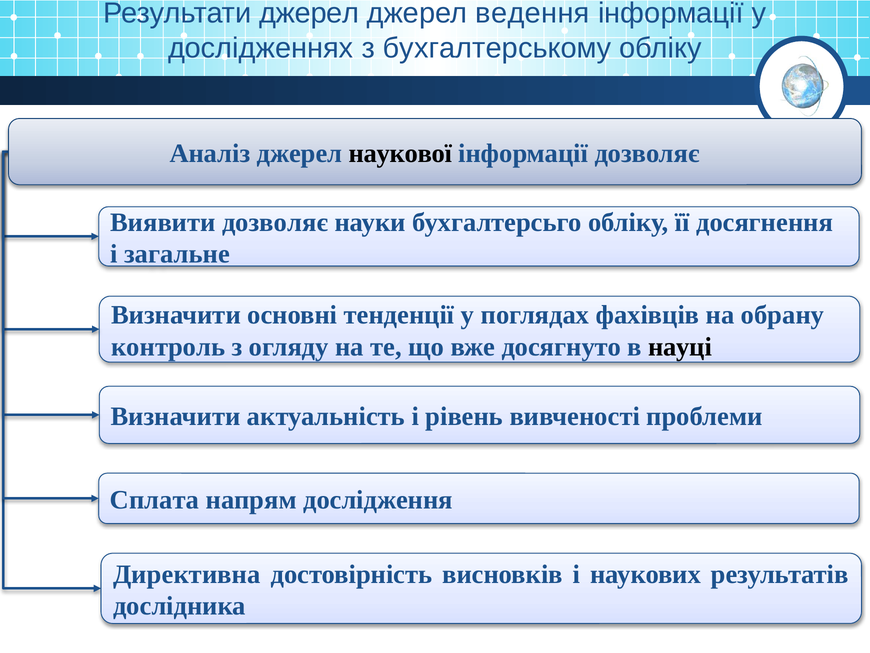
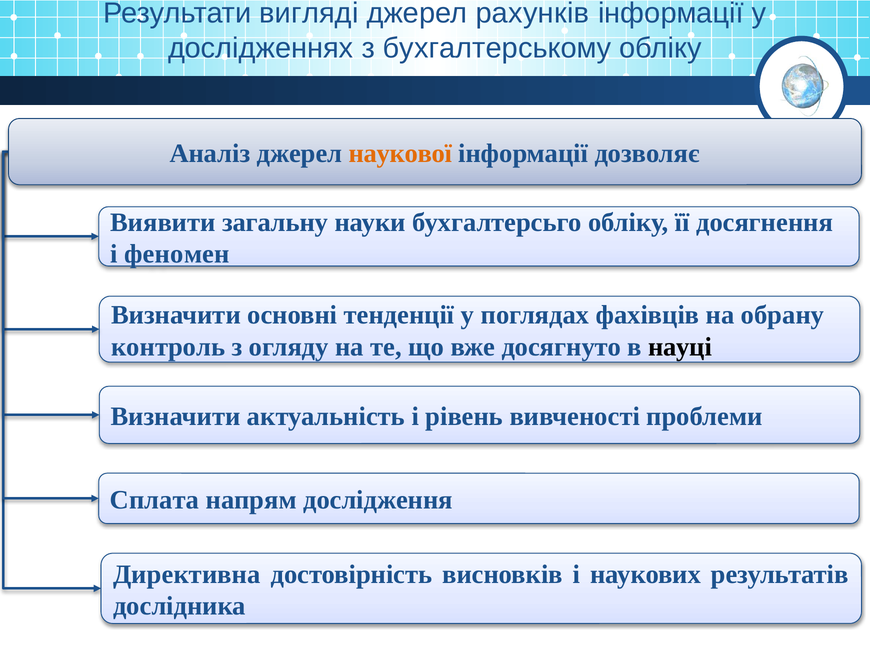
Результати джерел: джерел -> вигляді (309, 13)
ведення: ведення -> рахунків (532, 13)
наукової colour: black -> orange (400, 153)
Виявити дозволяє: дозволяє -> загальну (275, 222)
загальне: загальне -> феномен (177, 254)
